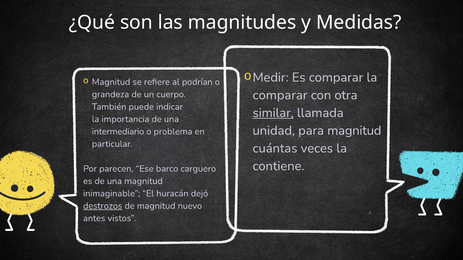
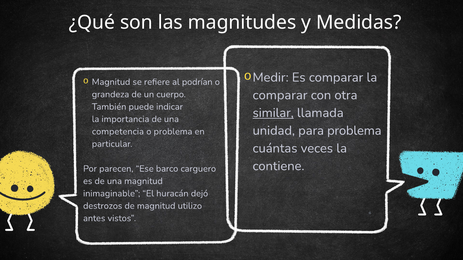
para magnitud: magnitud -> problema (354, 131)
intermediario: intermediario -> competencia (118, 132)
destrozos underline: present -> none (103, 206)
nuevo: nuevo -> utilizo (190, 206)
